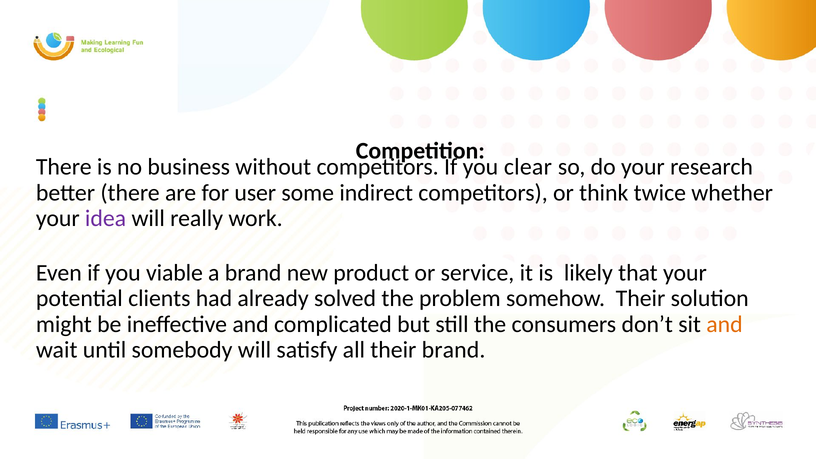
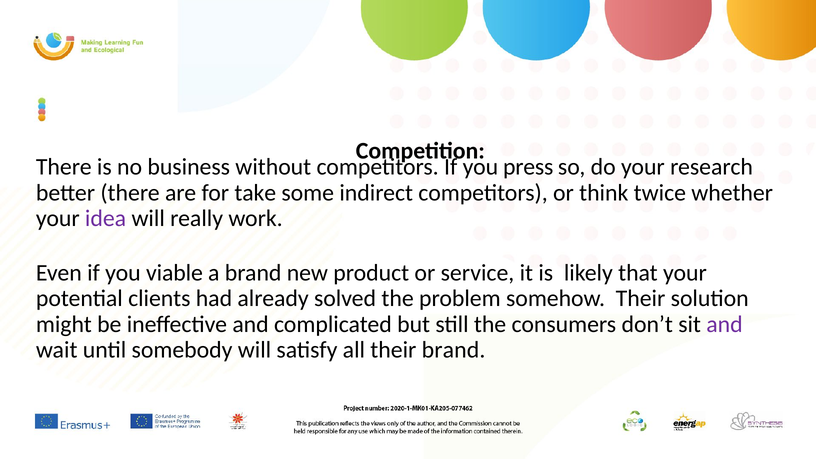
clear: clear -> press (528, 167)
user: user -> take (255, 193)
and colour: orange -> purple (724, 324)
